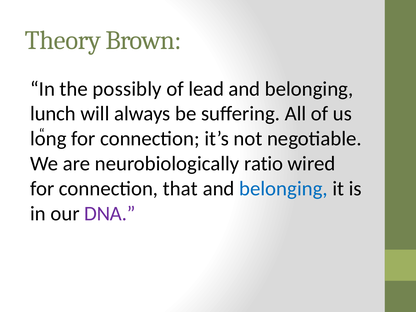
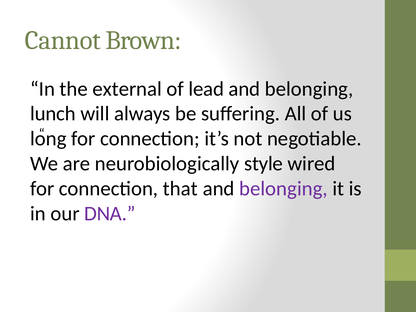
Theory: Theory -> Cannot (63, 40)
possibly: possibly -> external (127, 89)
ratio: ratio -> style (264, 164)
belonging colour: blue -> purple (283, 189)
